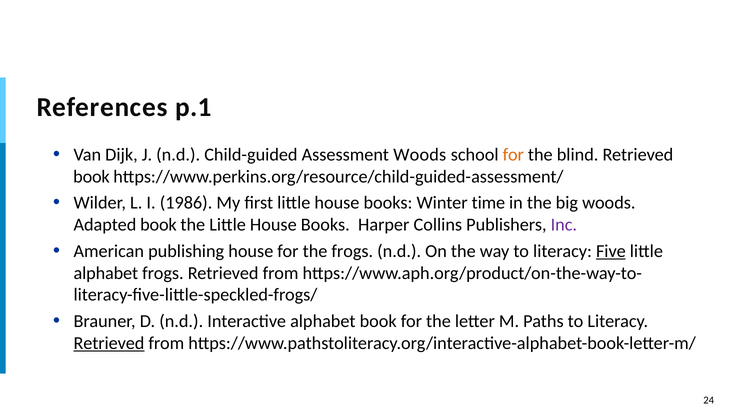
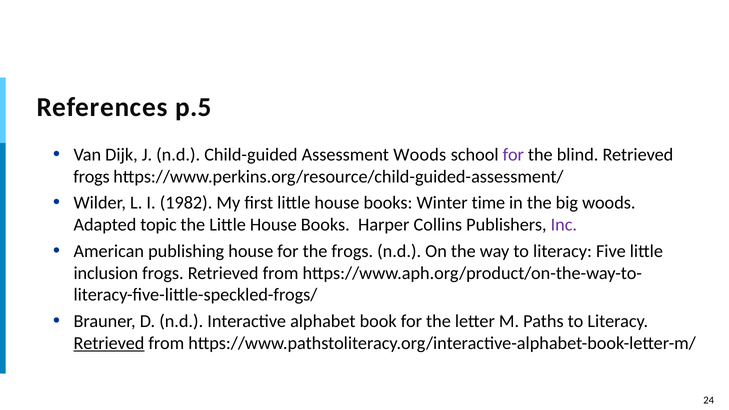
p.1: p.1 -> p.5 (194, 107)
for colour: orange -> purple (513, 155)
book: book -> frogs (92, 177)
1986: 1986 -> 1982 (186, 203)
Adapted book: book -> topic (158, 225)
Five underline: present -> none (611, 251)
alphabet: alphabet -> inclusion (106, 273)
